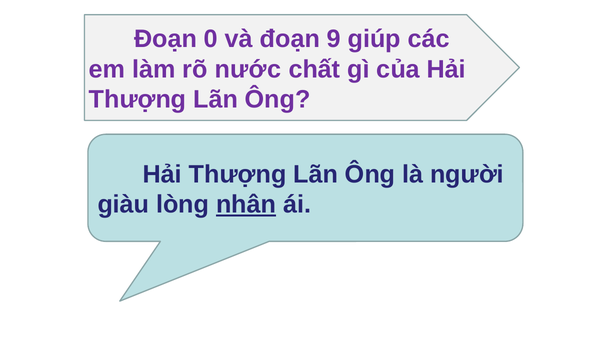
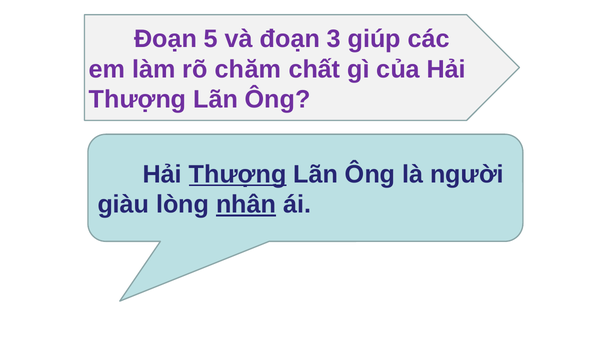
0: 0 -> 5 (211, 39)
9: 9 -> 3 (334, 39)
nước: nước -> chăm (248, 69)
Thượng underline: none -> present (238, 174)
